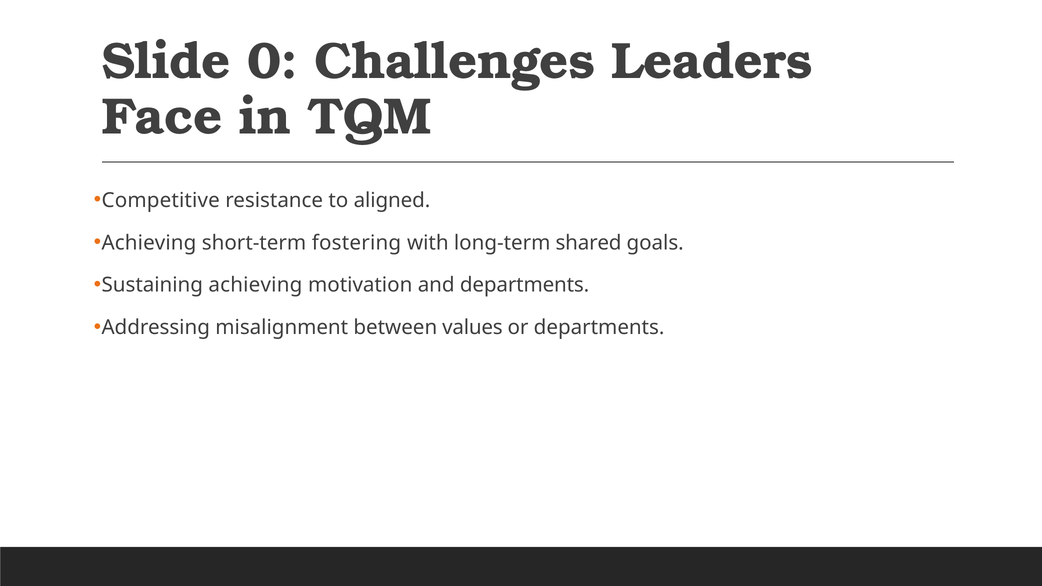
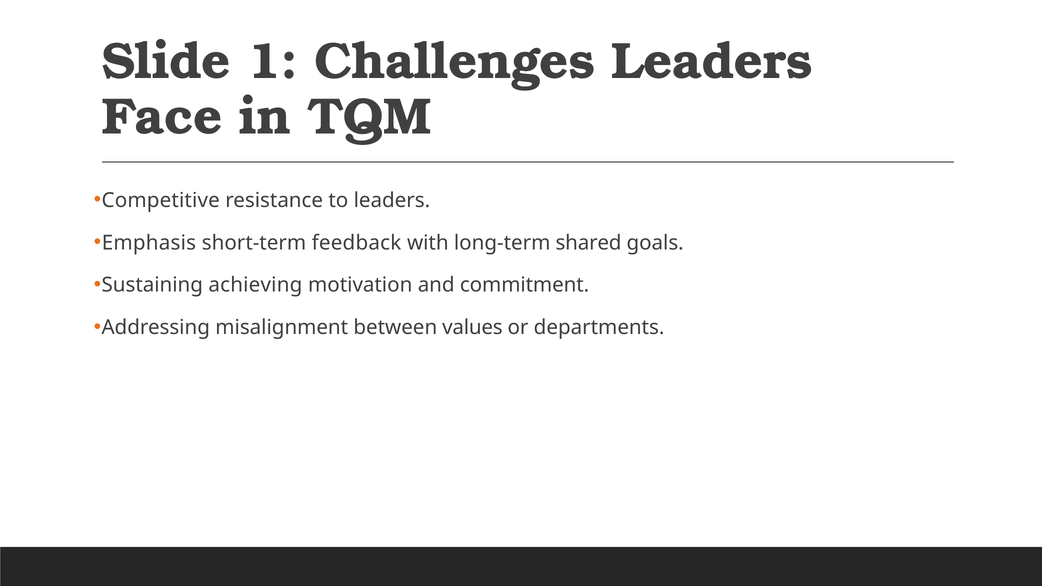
0: 0 -> 1 (273, 62)
to aligned: aligned -> leaders (392, 200)
Achieving: Achieving -> Emphasis (149, 243)
fostering: fostering -> feedback (356, 243)
and departments: departments -> commitment (525, 285)
